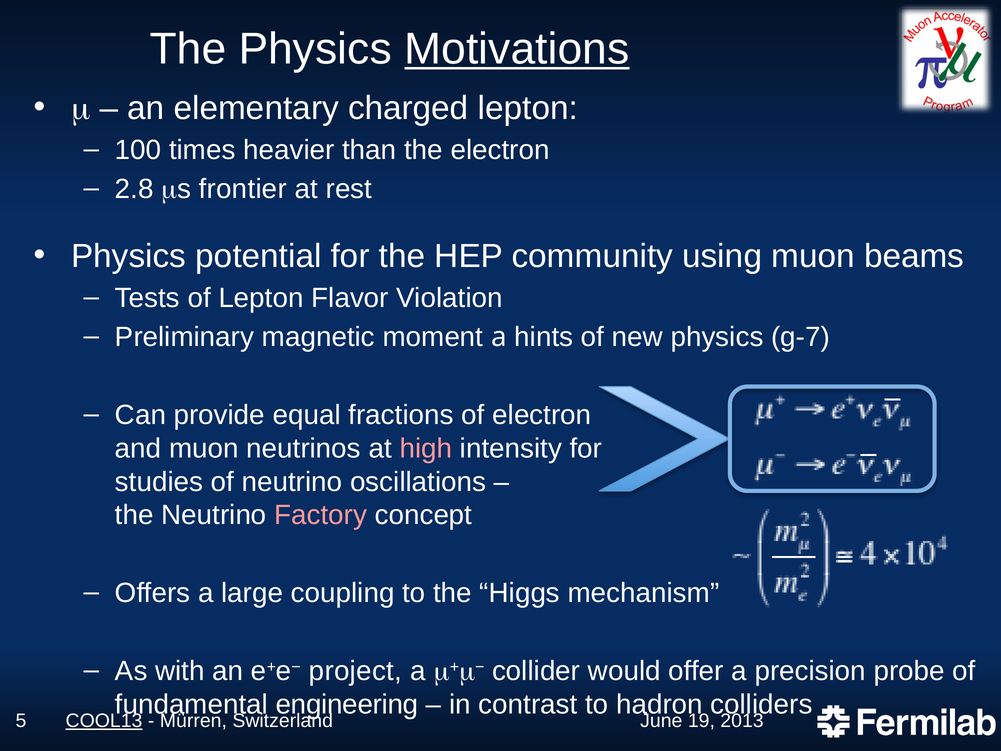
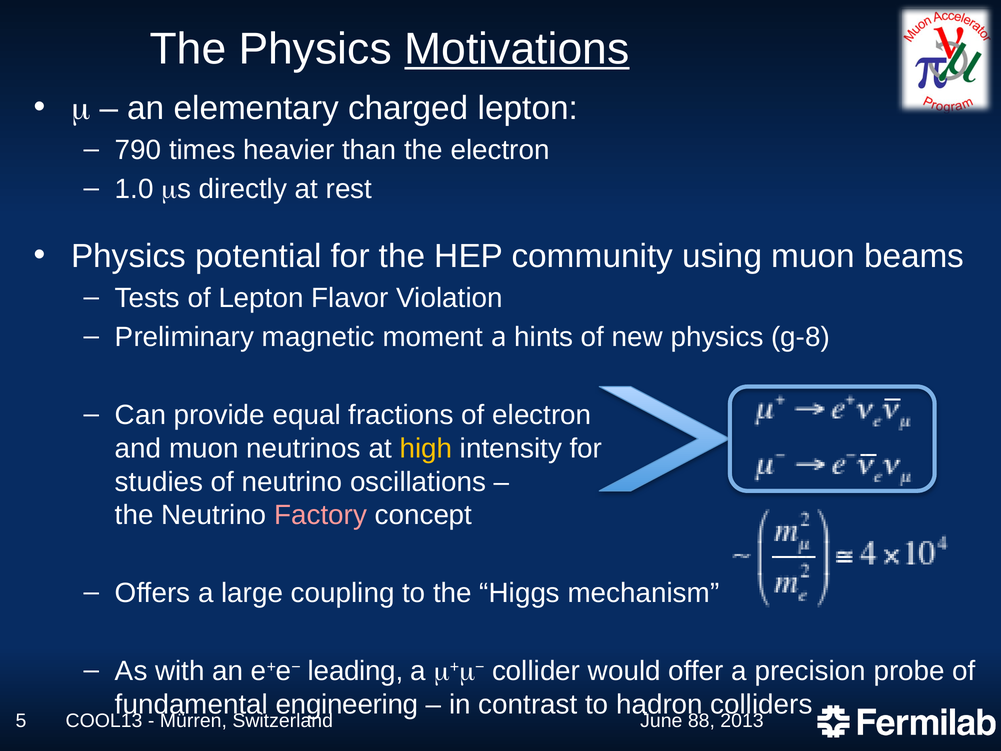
100: 100 -> 790 (138, 150)
2.8: 2.8 -> 1.0 (134, 189)
frontier: frontier -> directly (243, 189)
g-7: g-7 -> g-8 (801, 337)
high colour: pink -> yellow (426, 448)
project: project -> leading (356, 671)
COOL13 underline: present -> none (104, 721)
19: 19 -> 88 (701, 721)
